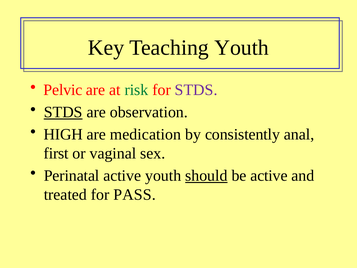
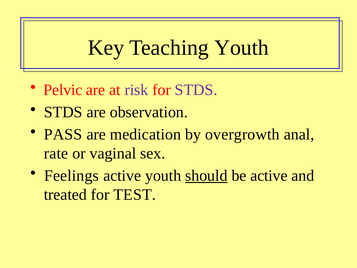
risk colour: green -> purple (136, 90)
STDS underline: present -> none (63, 112)
HIGH: HIGH -> PASS (63, 134)
consistently: consistently -> overgrowth (242, 134)
first: first -> rate (56, 153)
Perinatal: Perinatal -> Feelings (71, 175)
PASS: PASS -> TEST (135, 195)
